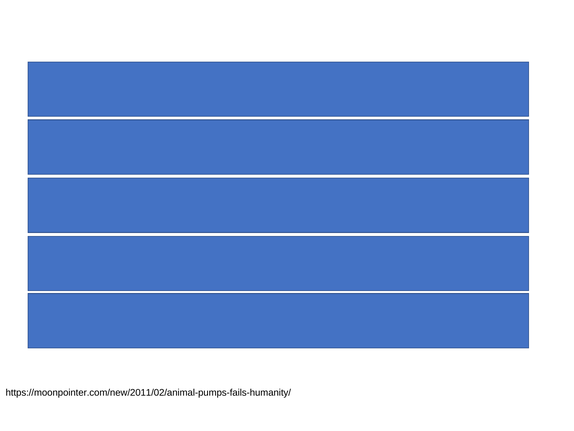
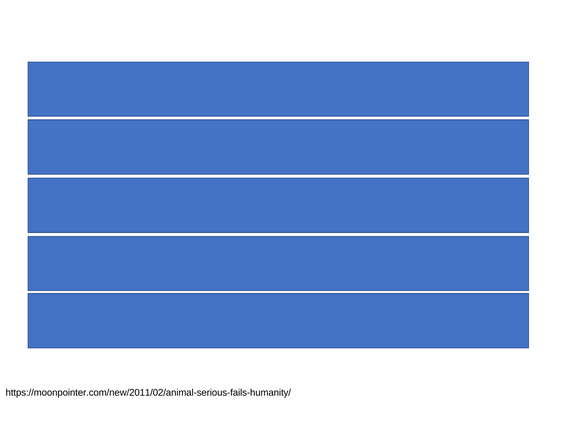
https://moonpointer.com/new/2011/02/animal-pumps-fails-humanity/: https://moonpointer.com/new/2011/02/animal-pumps-fails-humanity/ -> https://moonpointer.com/new/2011/02/animal-serious-fails-humanity/ (148, 392)
